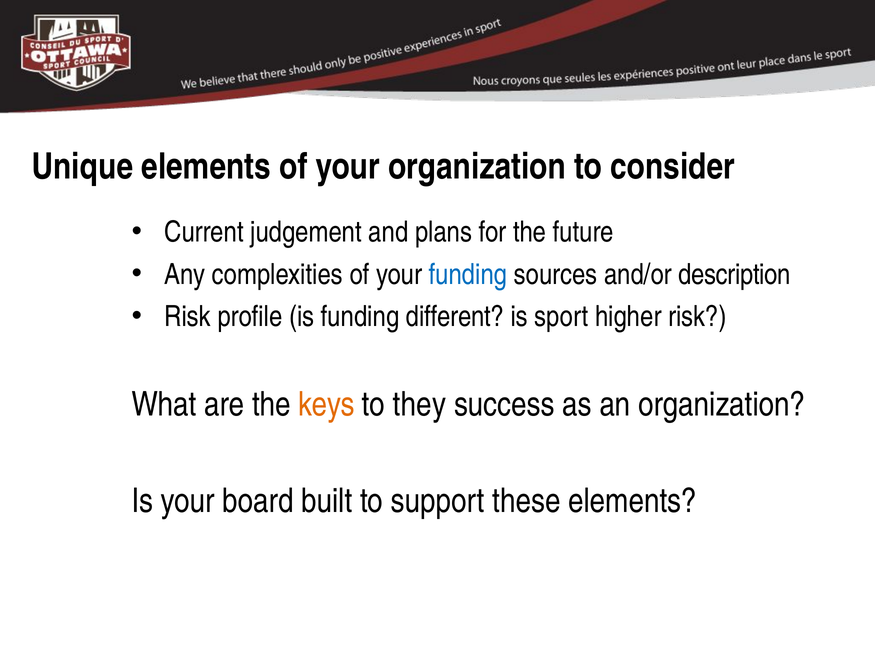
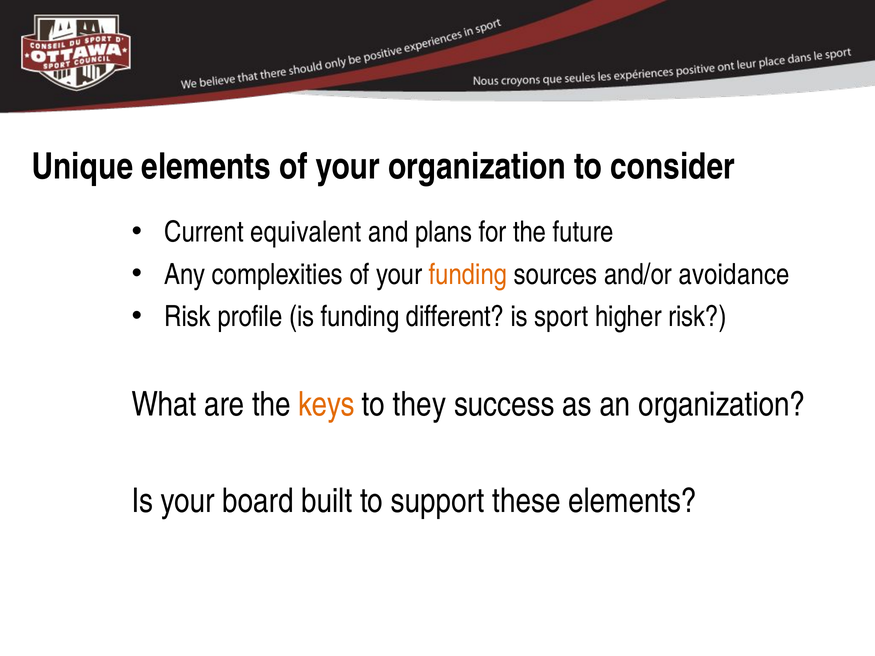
judgement: judgement -> equivalent (306, 232)
funding colour: blue -> orange (468, 275)
description: description -> avoidance (734, 275)
